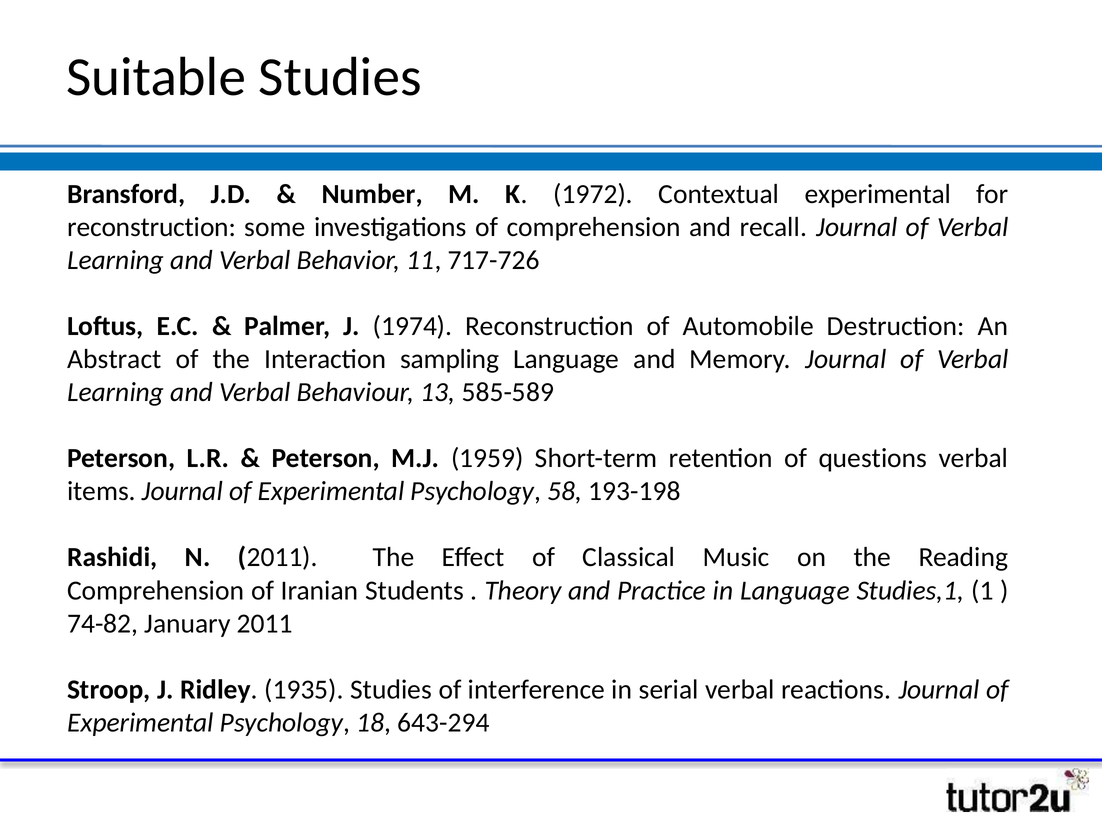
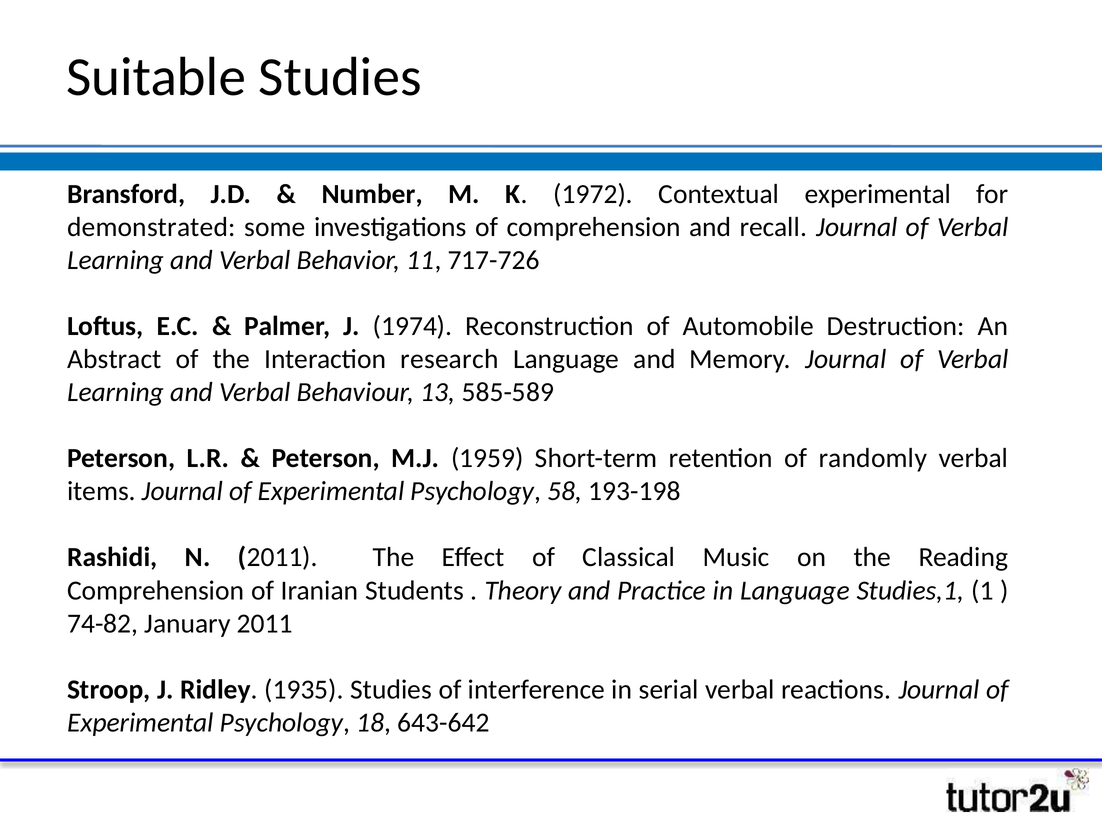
reconstruction: reconstruction -> demonstrated (151, 227)
sampling: sampling -> research (449, 359)
questions: questions -> randomly (873, 459)
643-294: 643-294 -> 643-642 (443, 723)
